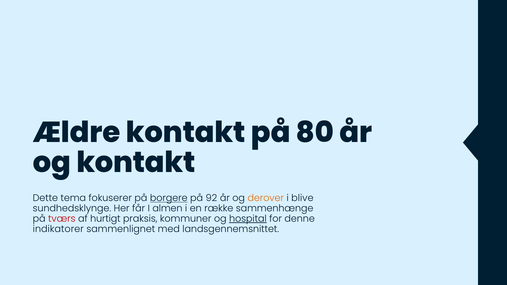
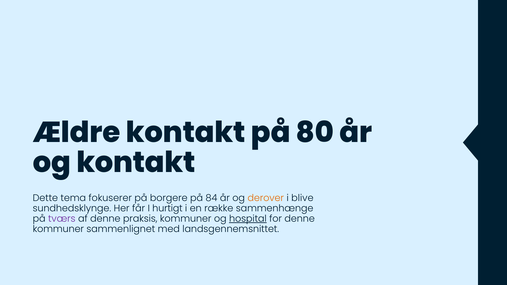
borgere underline: present -> none (169, 198)
92: 92 -> 84 (211, 198)
almen: almen -> hurtigt (167, 208)
tværs colour: red -> purple (62, 219)
af hurtigt: hurtigt -> denne (105, 219)
indikatorer: indikatorer -> kommuner (58, 229)
